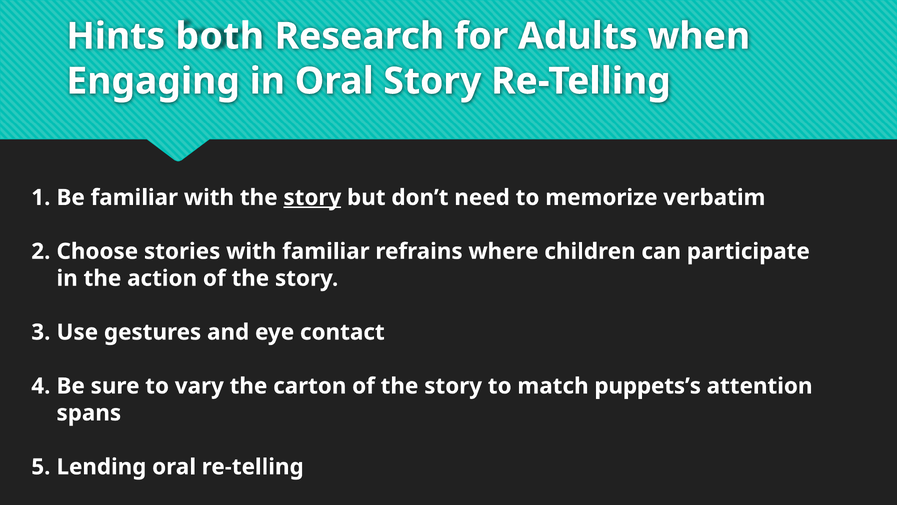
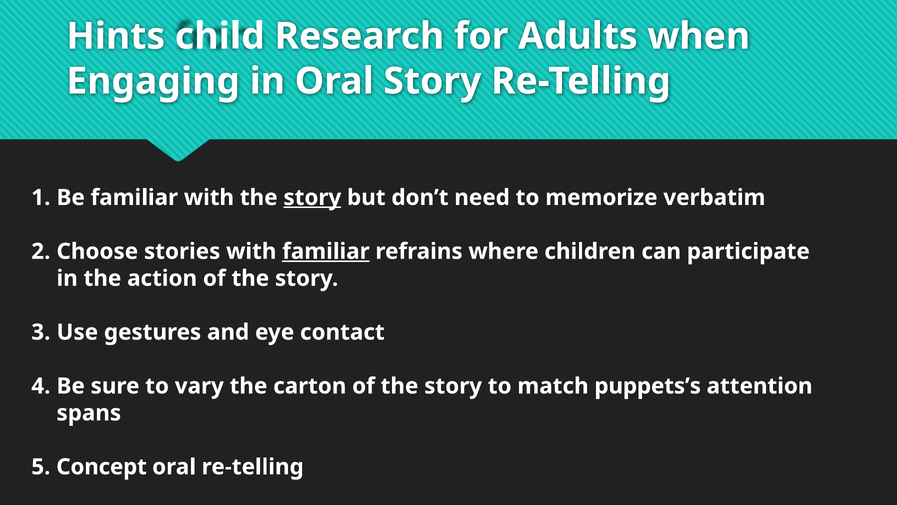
both: both -> child (220, 36)
familiar underline: none -> present (326, 251)
Lending: Lending -> Concept (102, 467)
